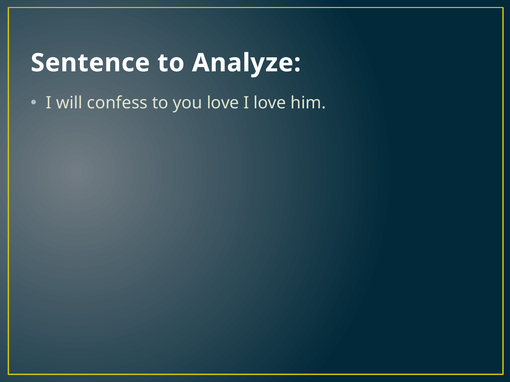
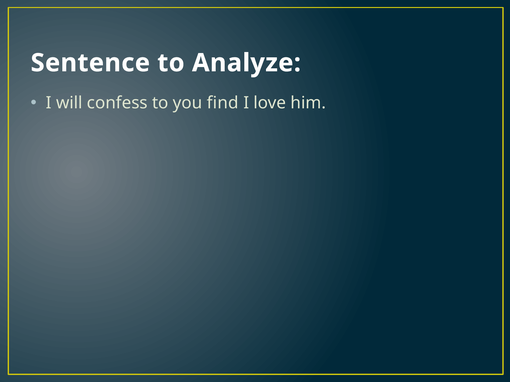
you love: love -> find (223, 103)
